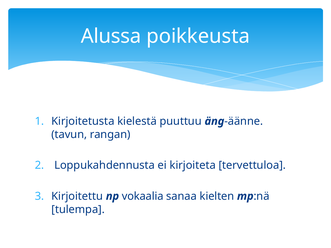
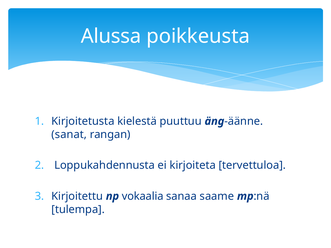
tavun: tavun -> sanat (69, 135)
kielten: kielten -> saame (217, 196)
